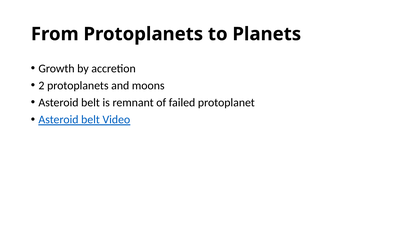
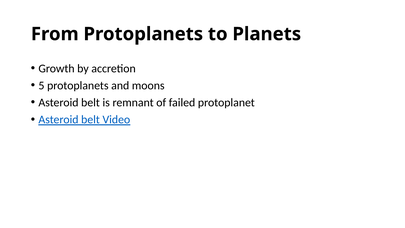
2: 2 -> 5 (41, 85)
